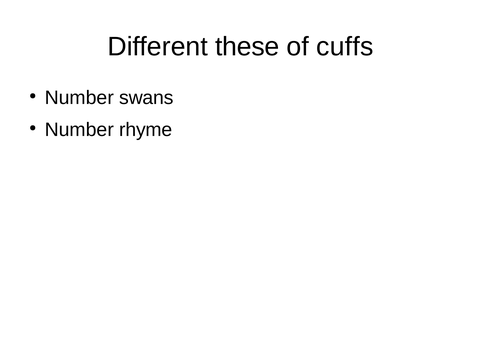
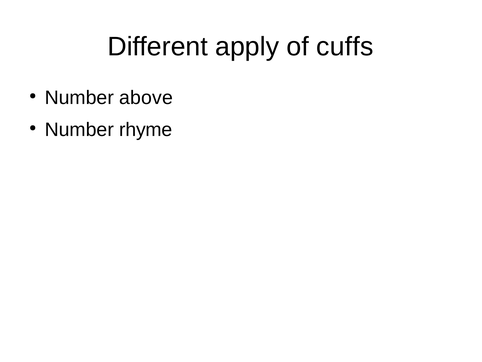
these: these -> apply (247, 46)
swans: swans -> above (146, 98)
